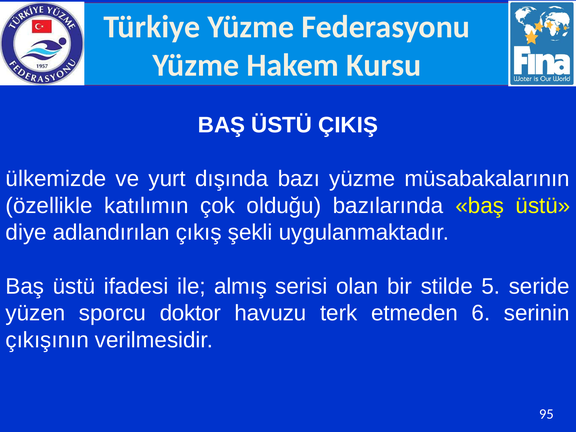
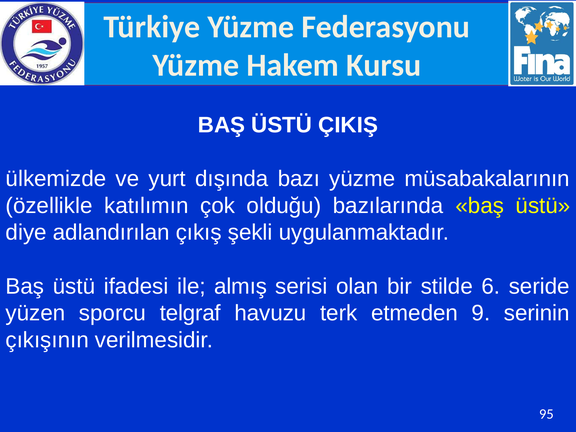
5: 5 -> 6 (491, 286)
doktor: doktor -> telgraf (190, 313)
6: 6 -> 9 (481, 313)
